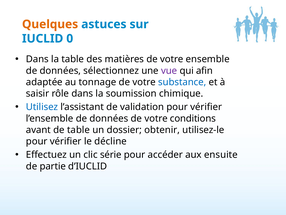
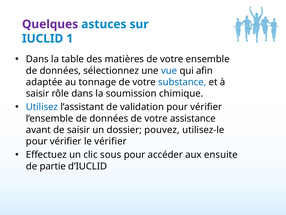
Quelques colour: orange -> purple (50, 24)
0: 0 -> 1 (70, 39)
vue colour: purple -> blue (169, 71)
conditions: conditions -> assistance (193, 118)
de table: table -> saisir (79, 130)
obtenir: obtenir -> pouvez (162, 130)
le décline: décline -> vérifier (111, 141)
série: série -> sous (111, 154)
